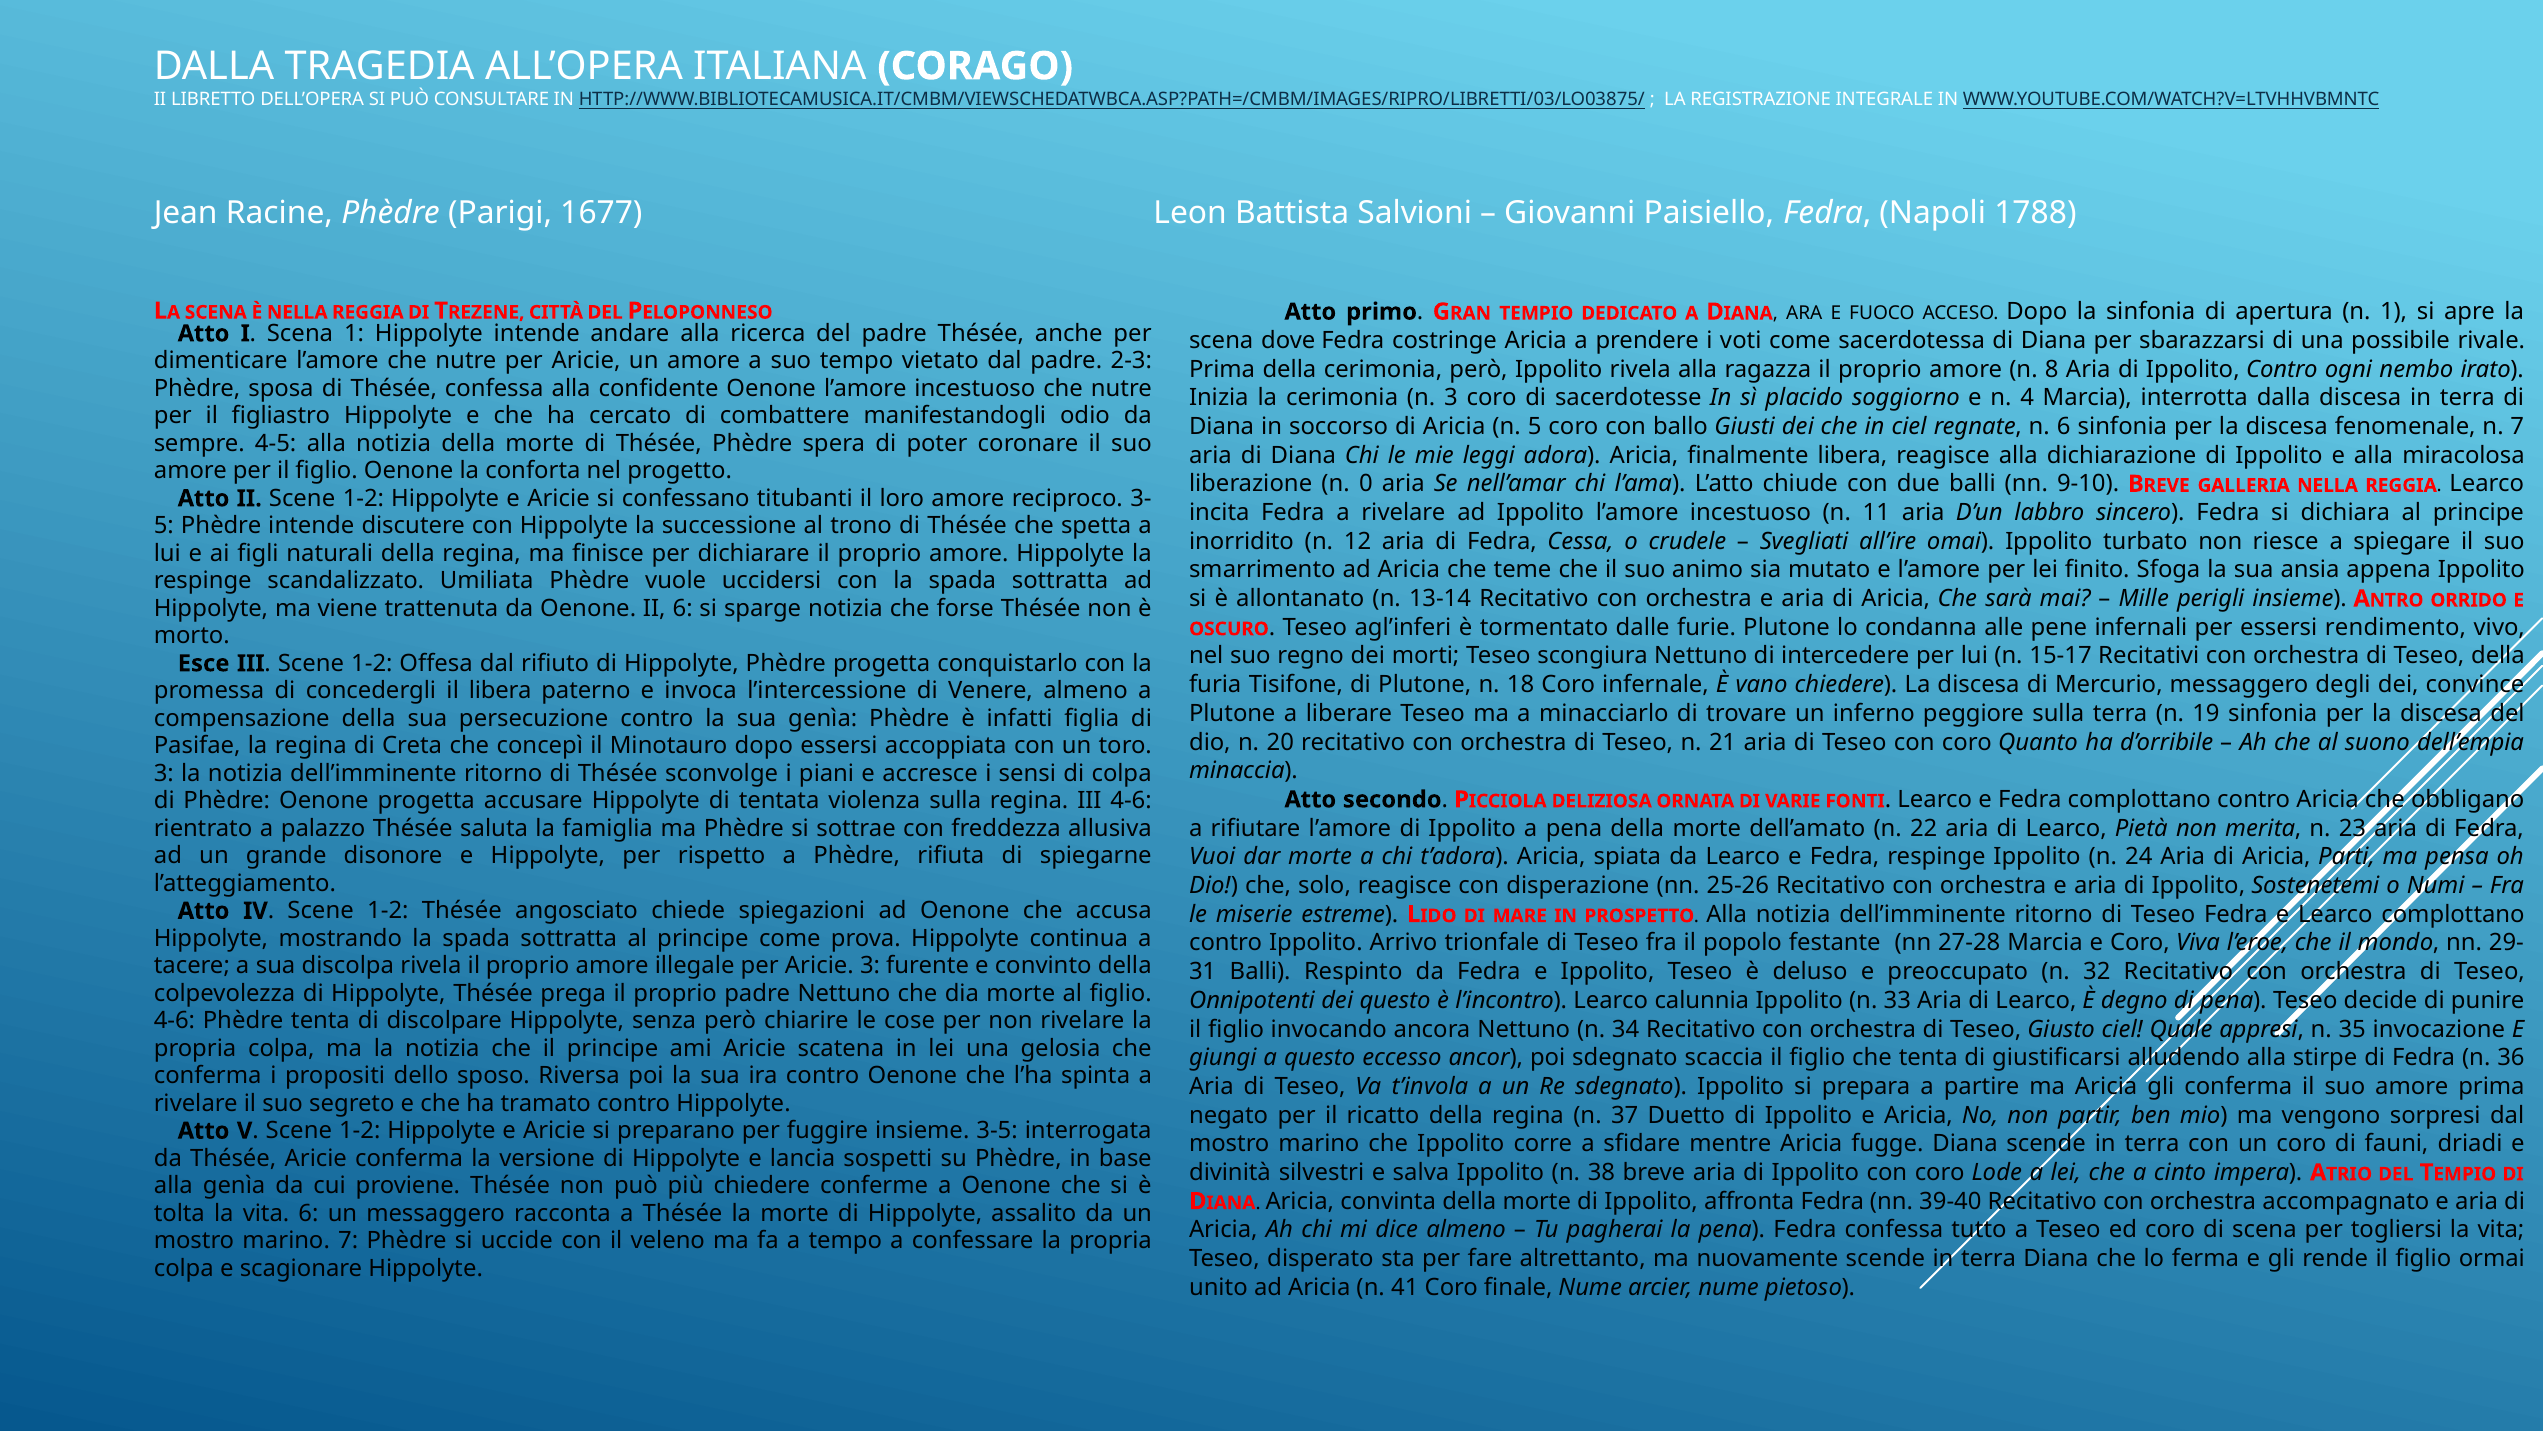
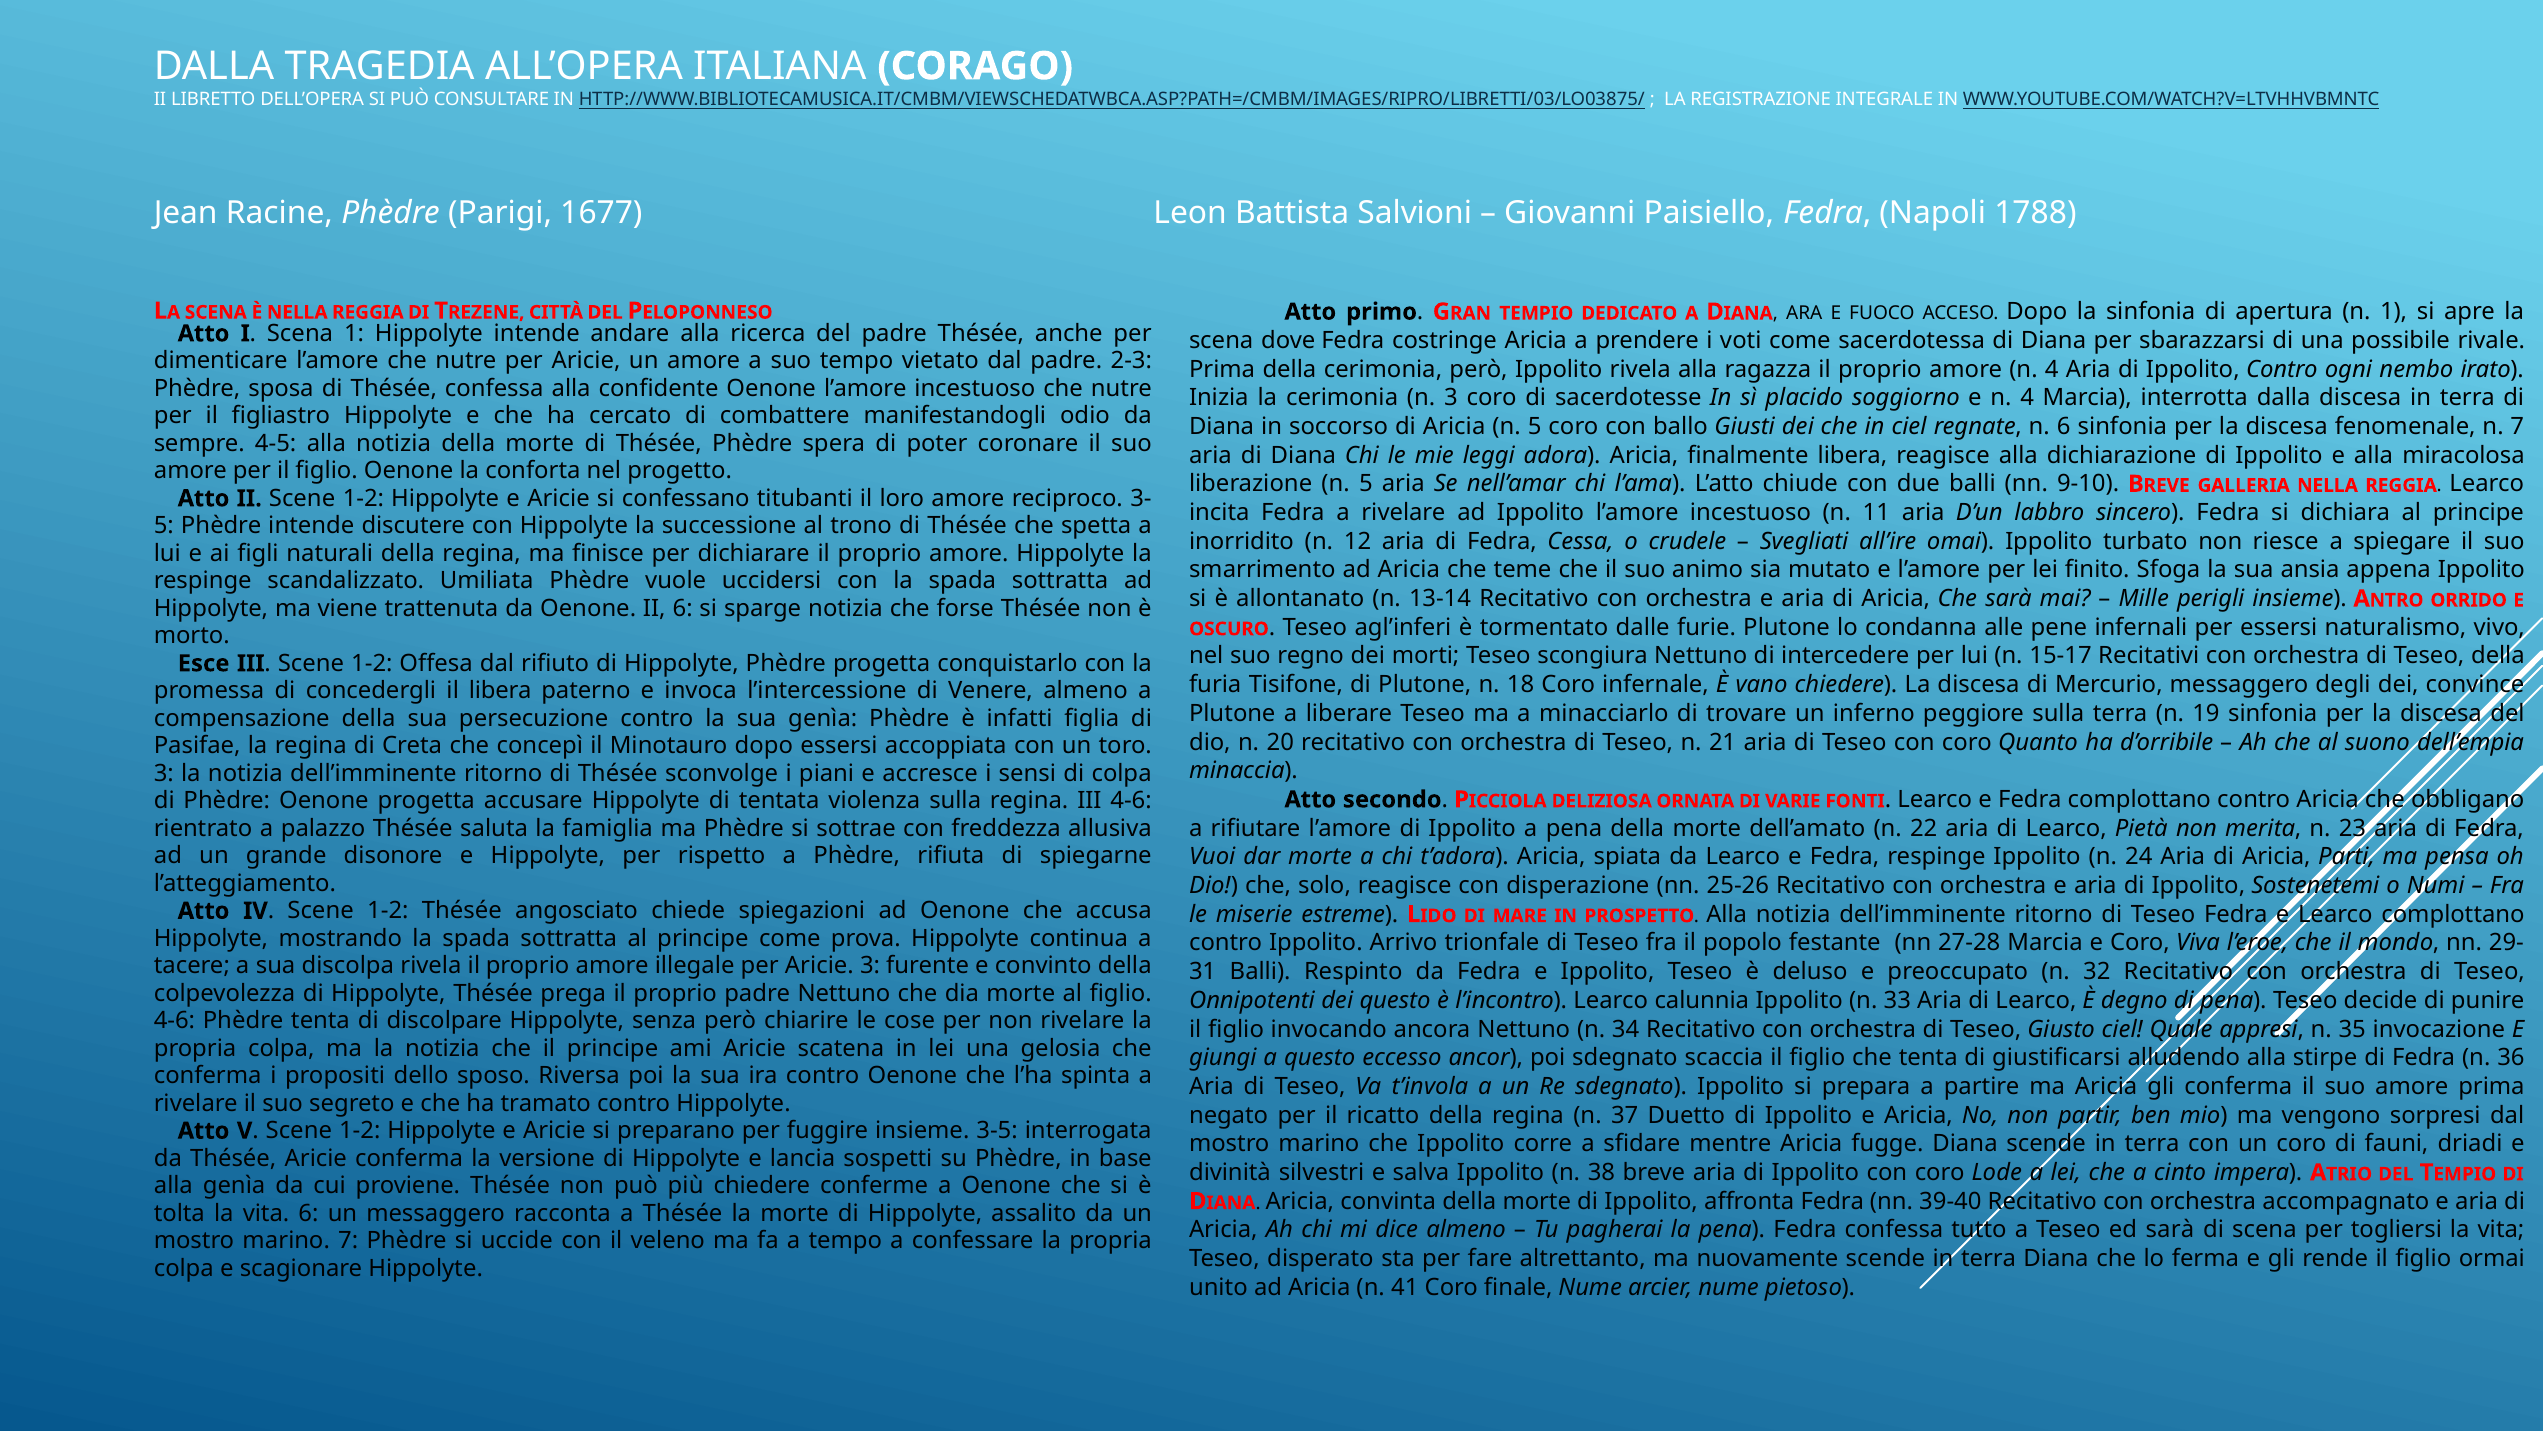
amore n 8: 8 -> 4 (2052, 369)
liberazione n 0: 0 -> 5 (1366, 484)
rendimento: rendimento -> naturalismo (2396, 627)
ed coro: coro -> sarà (2170, 1229)
